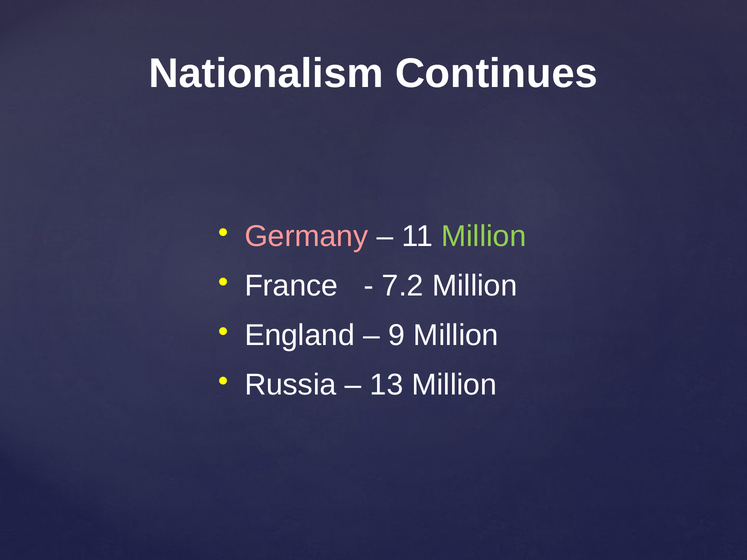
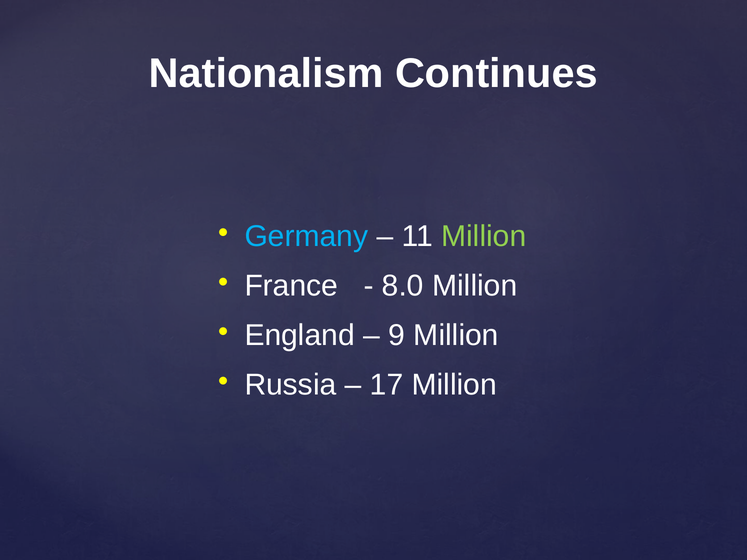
Germany colour: pink -> light blue (306, 236)
7.2: 7.2 -> 8.0 (403, 286)
13: 13 -> 17 (387, 385)
